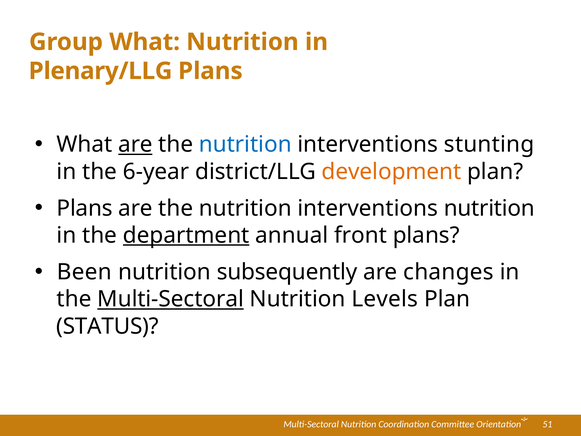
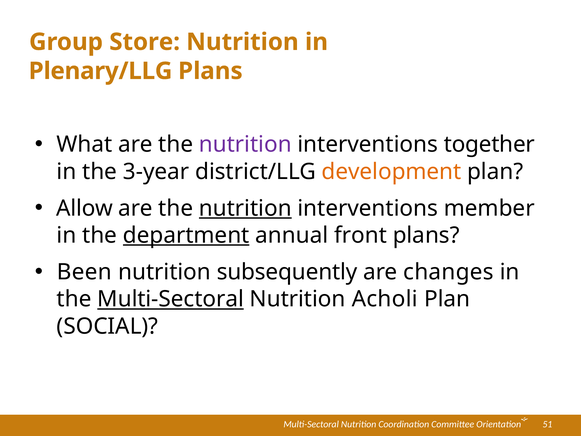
Group What: What -> Store (145, 42)
are underline: present -> none (135, 144)
nutrition colour: blue -> purple (245, 144)
stunting: stunting -> together (489, 144)
6-year: 6-year -> 3-year (156, 171)
Plans: Plans -> Allow (85, 208)
nutrition underline: none -> present (245, 208)
interventions nutrition: nutrition -> member (489, 208)
Levels: Levels -> Acholi (385, 299)
STATUS: STATUS -> SOCIAL (107, 326)
